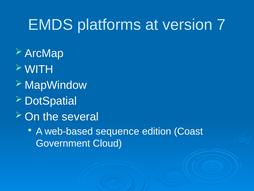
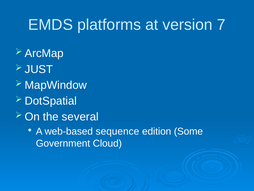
WITH: WITH -> JUST (39, 69)
Coast: Coast -> Some (188, 131)
